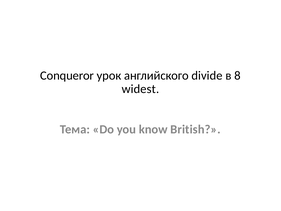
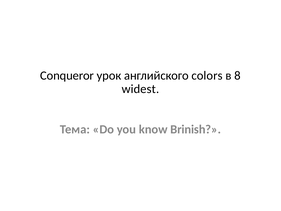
divide: divide -> colors (207, 75)
British: British -> Brinish (196, 129)
